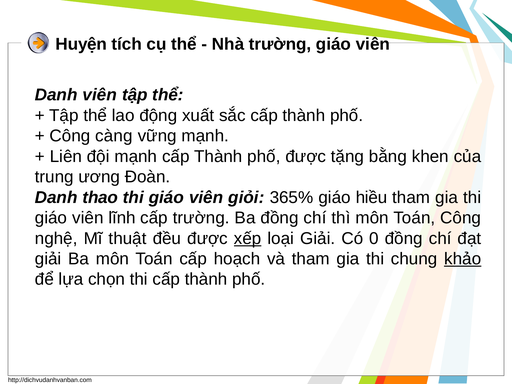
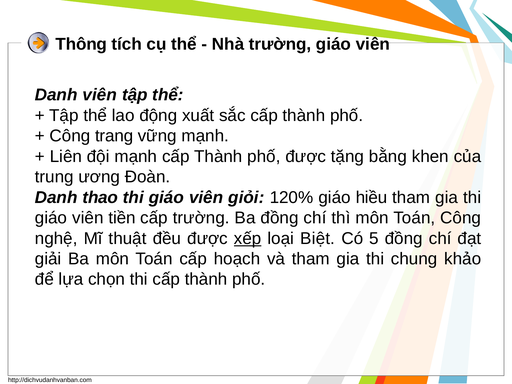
Huyện: Huyện -> Thông (81, 44)
càng: càng -> trang (114, 136)
365%: 365% -> 120% (291, 197)
lĩnh: lĩnh -> tiền (122, 218)
loại Giải: Giải -> Biệt (318, 238)
0: 0 -> 5 (374, 238)
khảo underline: present -> none (463, 259)
